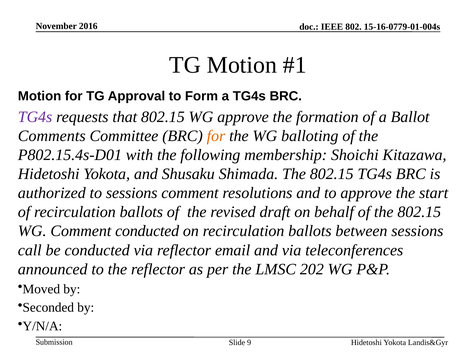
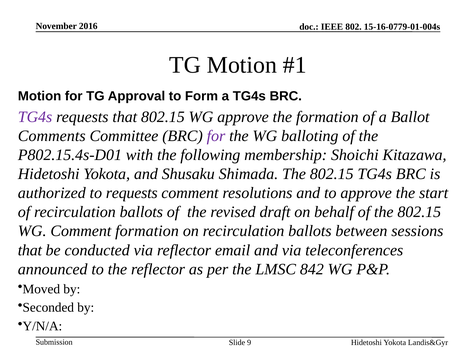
for colour: orange -> purple (216, 136)
to sessions: sessions -> requests (132, 193)
Comment conducted: conducted -> formation (147, 231)
call: call -> that (30, 250)
202: 202 -> 842 (312, 269)
